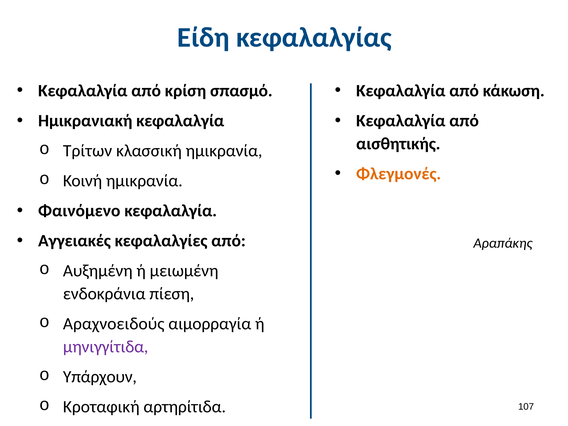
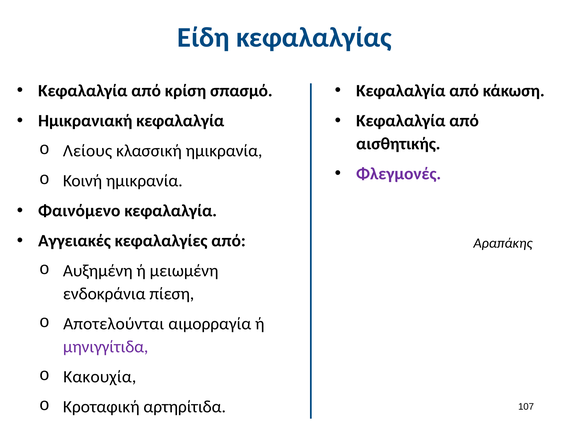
Τρίτων: Τρίτων -> Λείους (88, 151)
Φλεγμονές colour: orange -> purple (399, 174)
Αραχνοειδούς: Αραχνοειδούς -> Αποτελούνται (114, 324)
Υπάρχουν: Υπάρχουν -> Κακουχία (100, 377)
